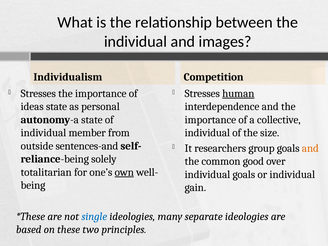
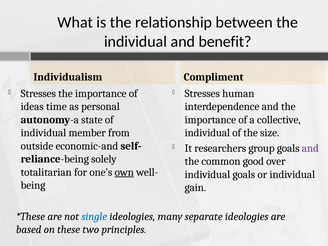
images: images -> benefit (225, 42)
Competition: Competition -> Compliment (214, 77)
human underline: present -> none (238, 93)
ideas state: state -> time (56, 107)
sentences-and: sentences-and -> economic-and (87, 146)
and colour: orange -> purple (310, 148)
